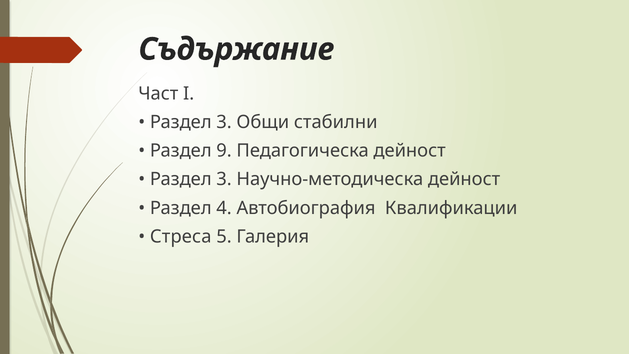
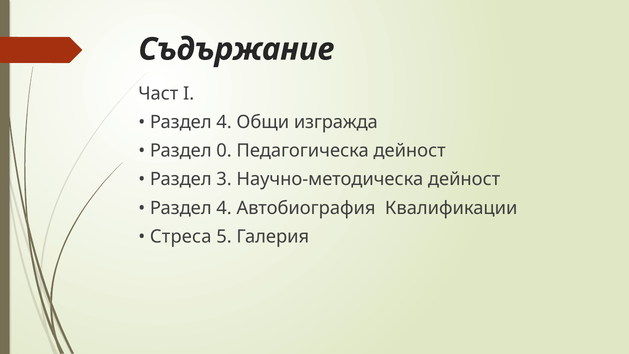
3: 3 -> 4 (224, 122)
стабилни: стабилни -> изгражда (336, 122)
9: 9 -> 0 (224, 151)
